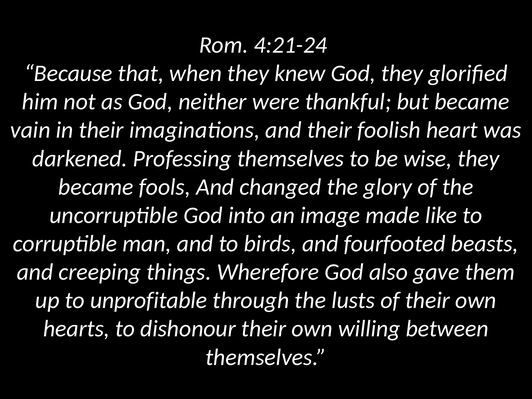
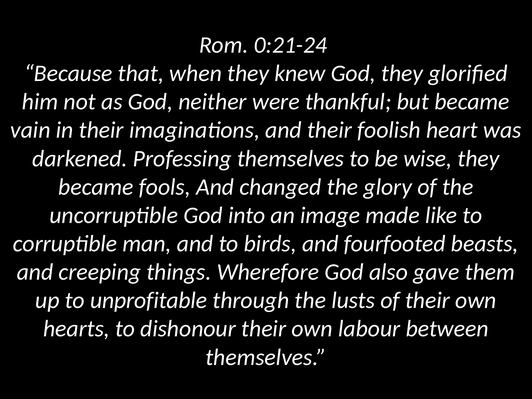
4:21-24: 4:21-24 -> 0:21-24 (290, 45)
willing: willing -> labour (369, 329)
